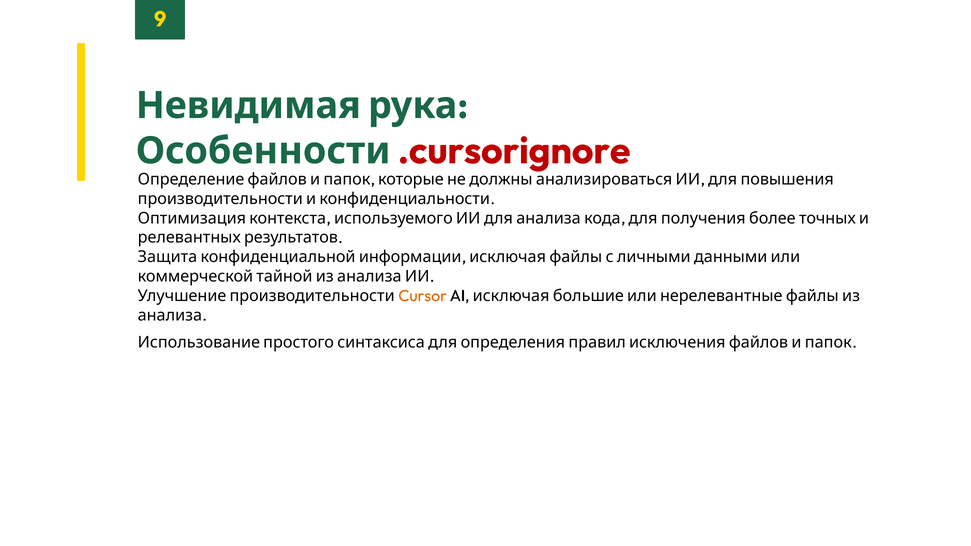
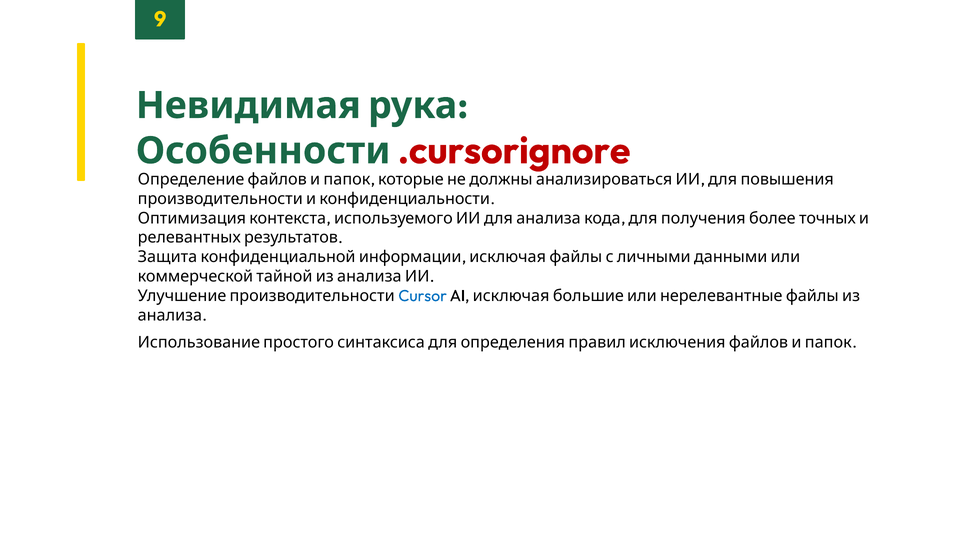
Cursor colour: orange -> blue (423, 296)
